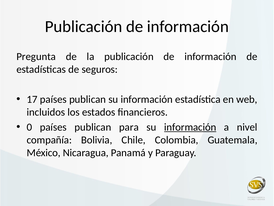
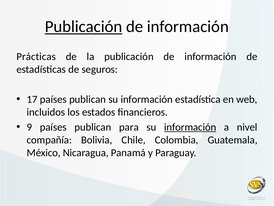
Publicación underline: none -> present (84, 27)
Pregunta: Pregunta -> Prácticas (36, 56)
0: 0 -> 9 (29, 127)
